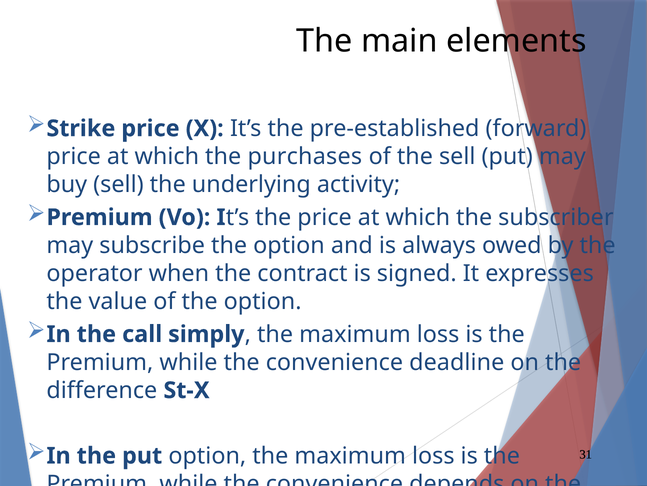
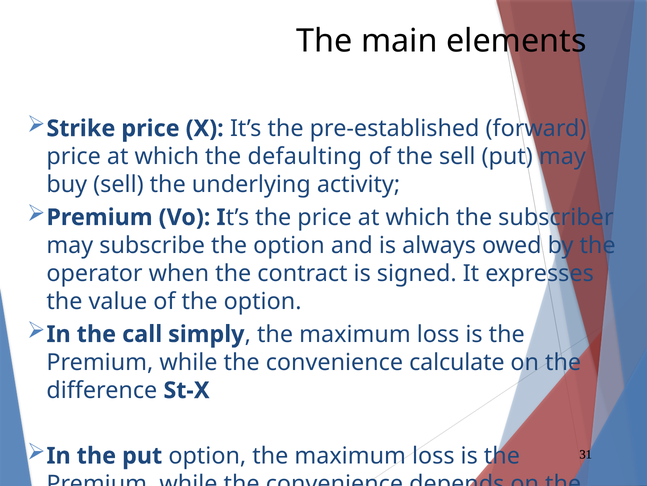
purchases: purchases -> defaulting (305, 156)
deadline: deadline -> calculate (457, 362)
